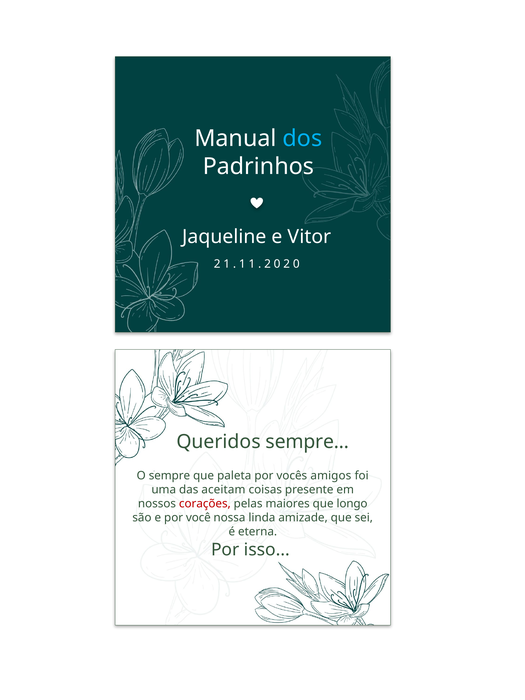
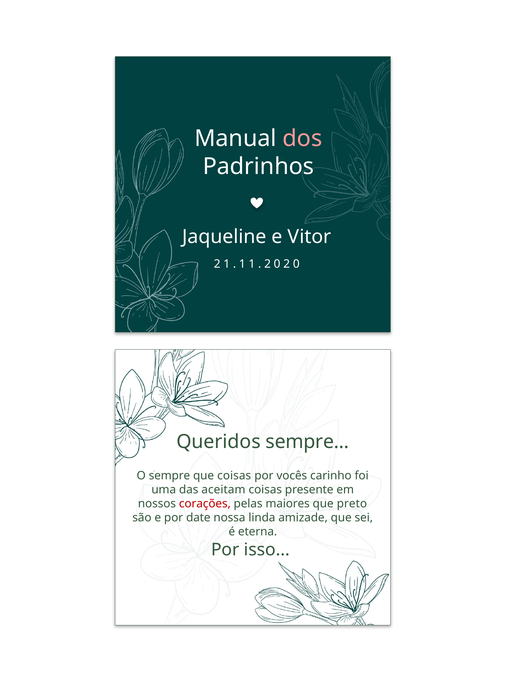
dos colour: light blue -> pink (302, 139)
que paleta: paleta -> coisas (234, 476)
amigos: amigos -> carinho (331, 476)
longo: longo -> preto (352, 504)
você: você -> date (198, 518)
